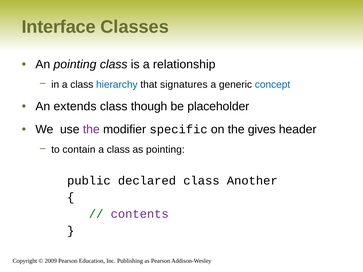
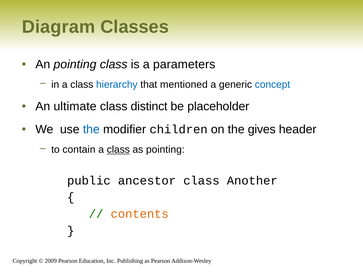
Interface: Interface -> Diagram (58, 27)
relationship: relationship -> parameters (184, 64)
signatures: signatures -> mentioned (184, 85)
extends: extends -> ultimate (75, 107)
though: though -> distinct (149, 107)
the colour: purple -> blue (91, 130)
specific: specific -> children (179, 130)
class underline: none -> present (118, 150)
declared: declared -> ancestor (147, 181)
contents colour: purple -> orange (140, 214)
